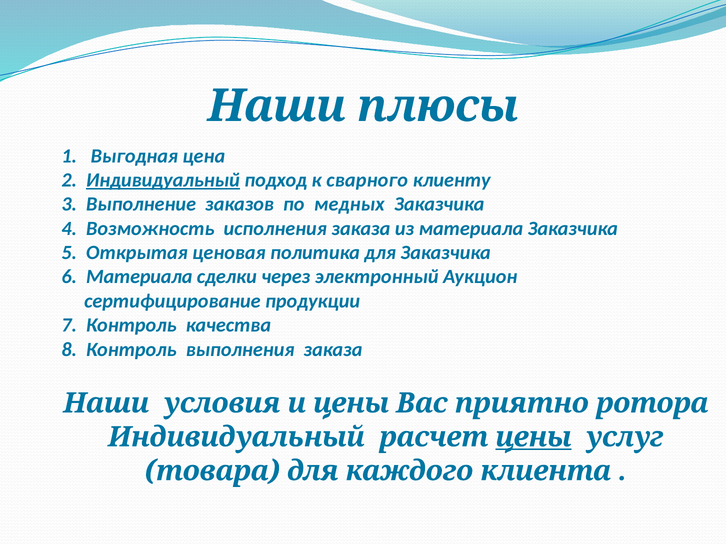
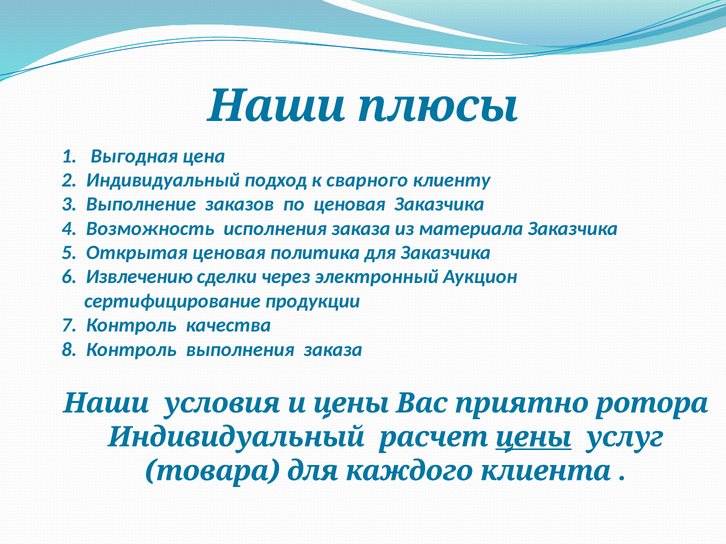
Индивидуальный underline: present -> none (163, 180)
по медных: медных -> ценовая (349, 204)
6 Материала: Материала -> Извлечению (139, 277)
